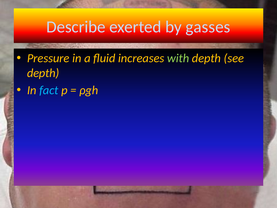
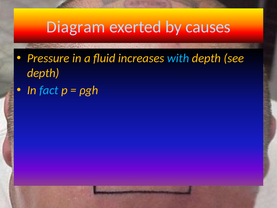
Describe: Describe -> Diagram (76, 27)
gasses: gasses -> causes (208, 27)
with colour: light green -> light blue (178, 58)
